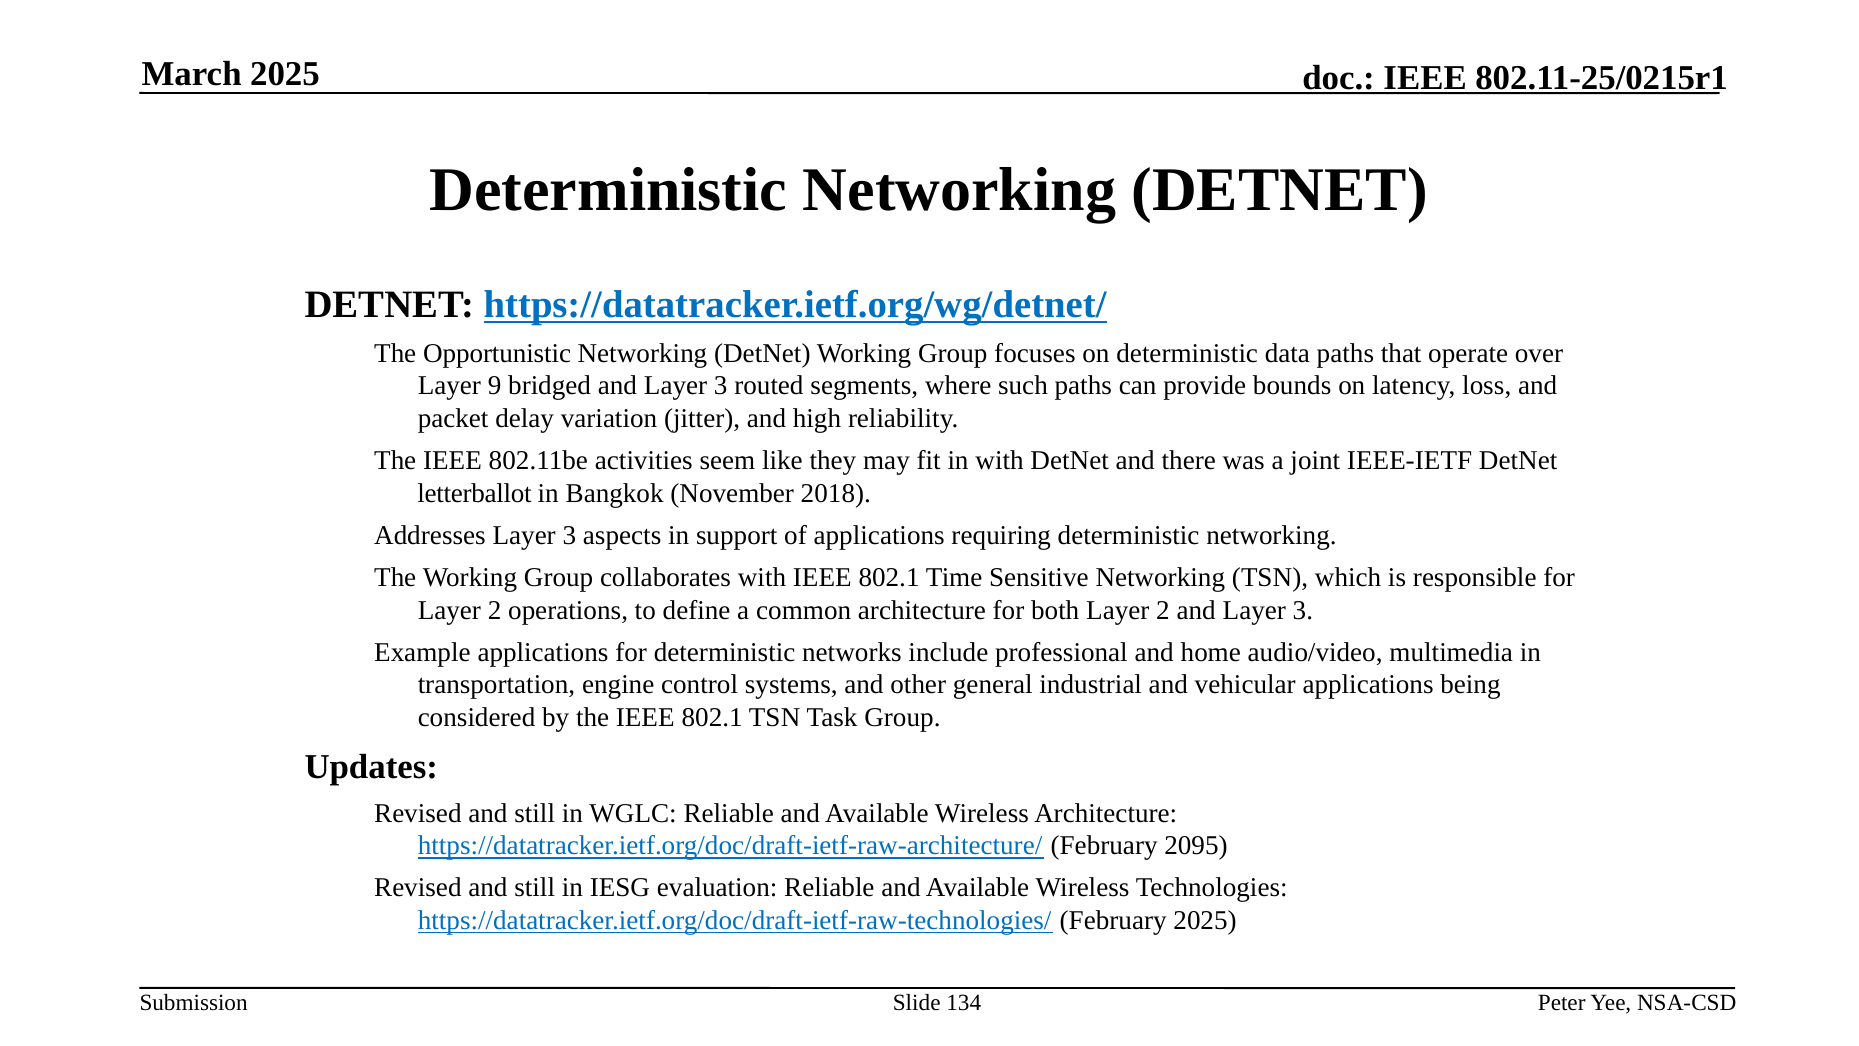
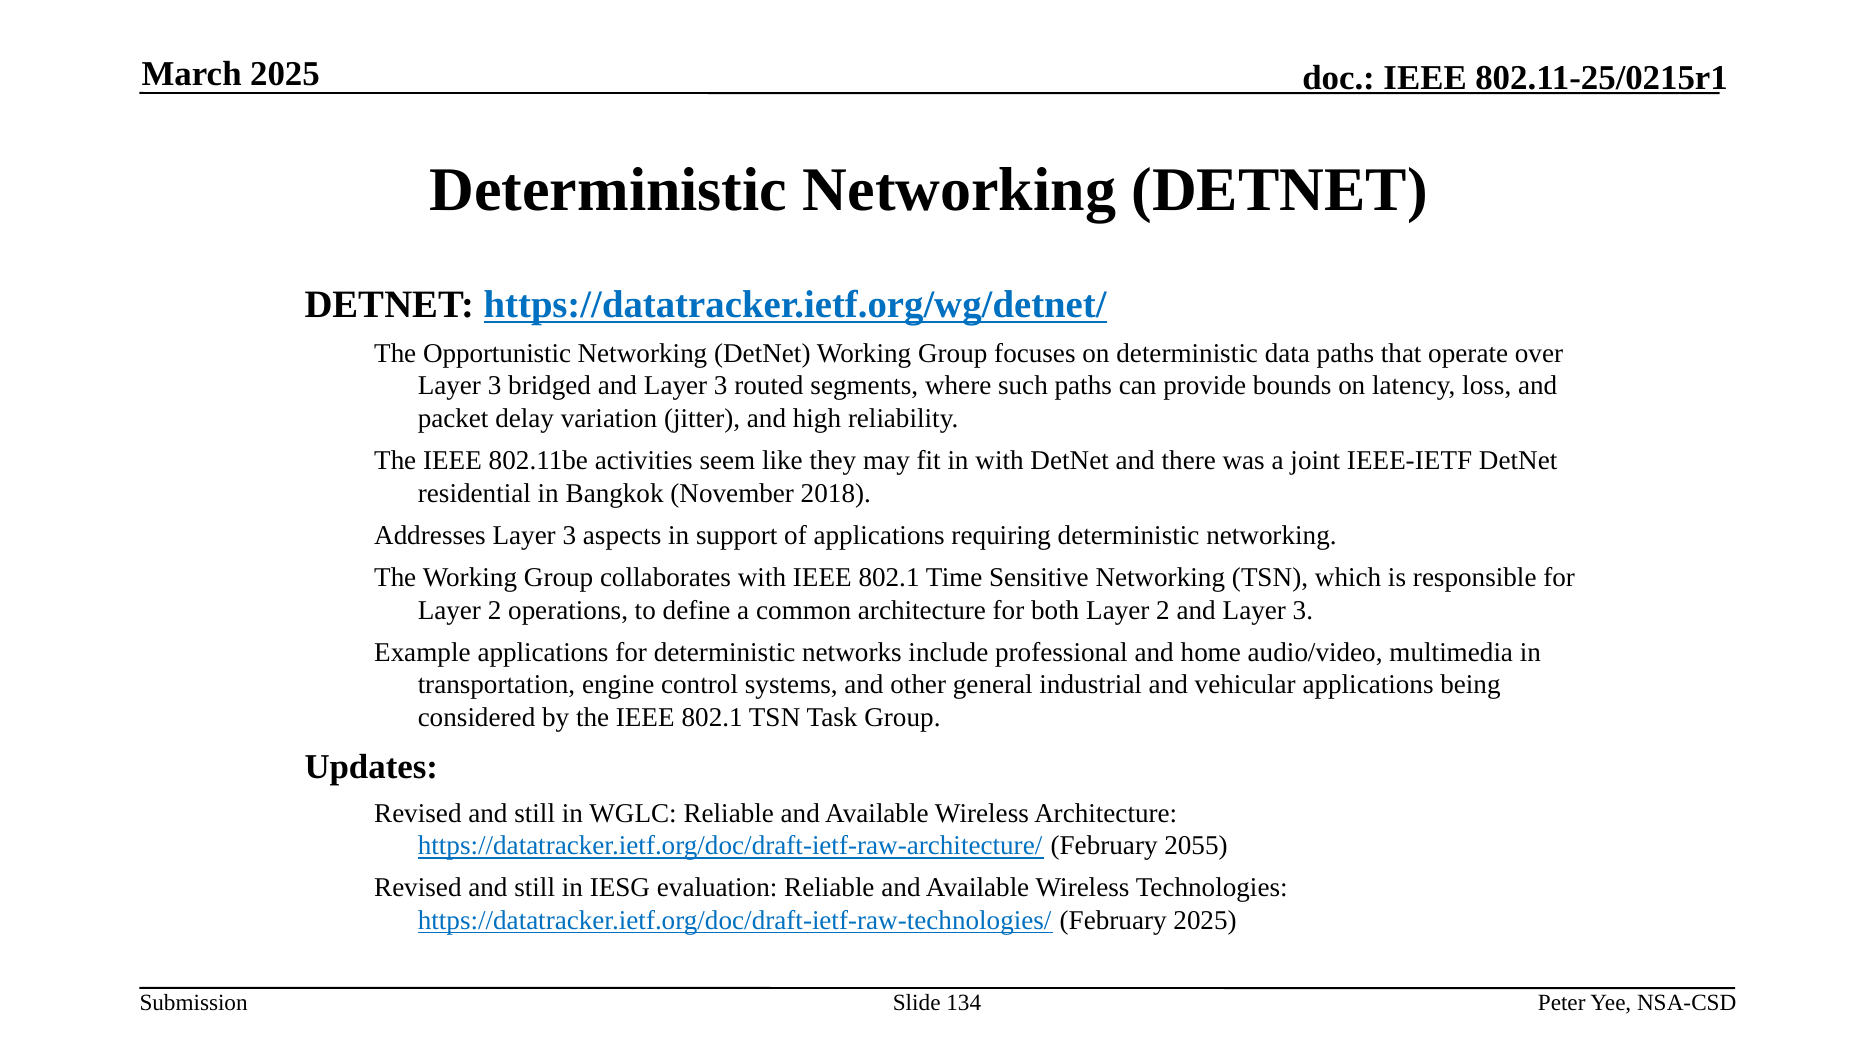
9: 9 -> 3 (495, 386)
letterballot: letterballot -> residential (474, 493)
2095: 2095 -> 2055 (1196, 846)
